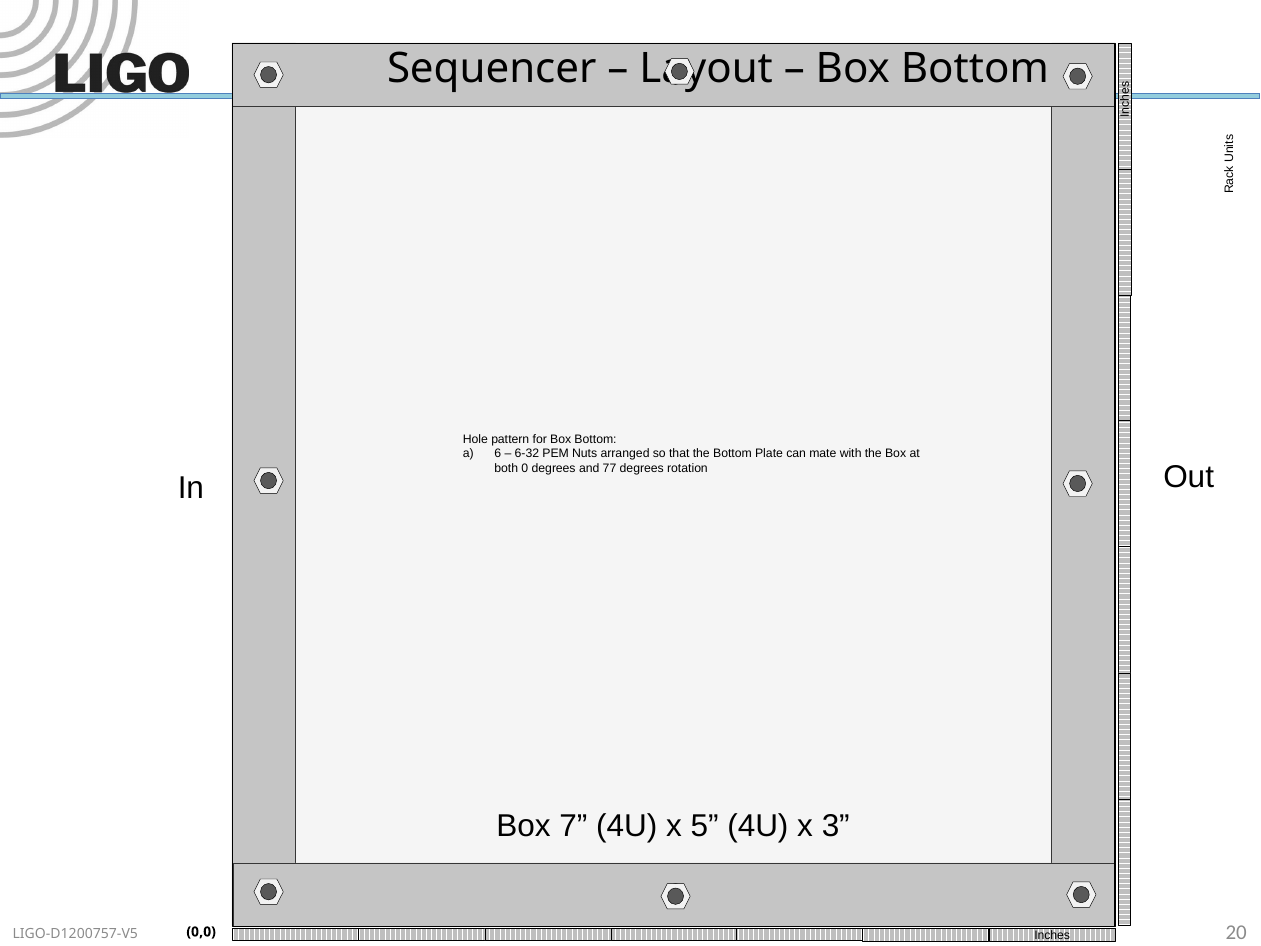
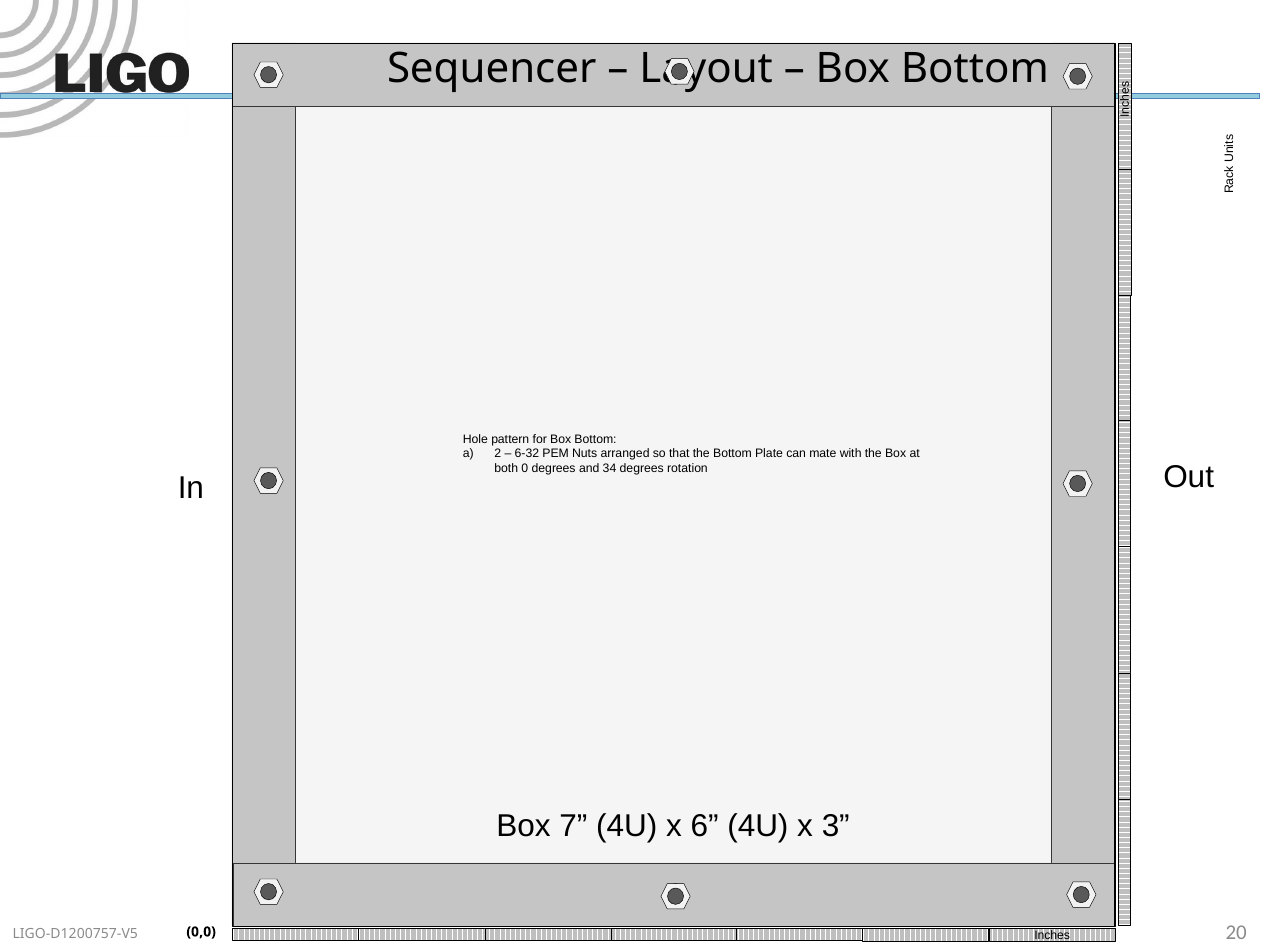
6: 6 -> 2 (498, 454)
77: 77 -> 34 (610, 468)
5: 5 -> 6 (705, 826)
